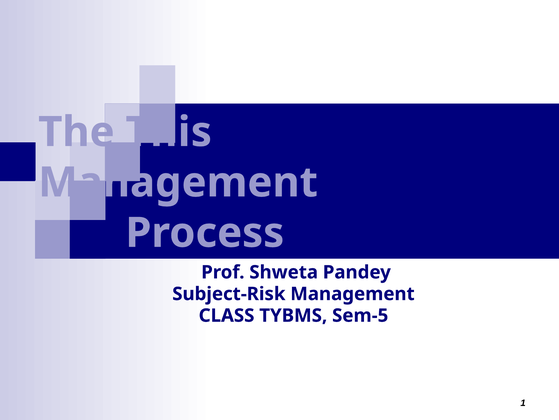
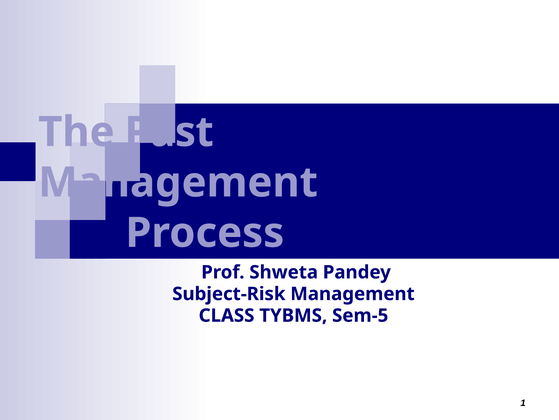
This: This -> Past (169, 132)
